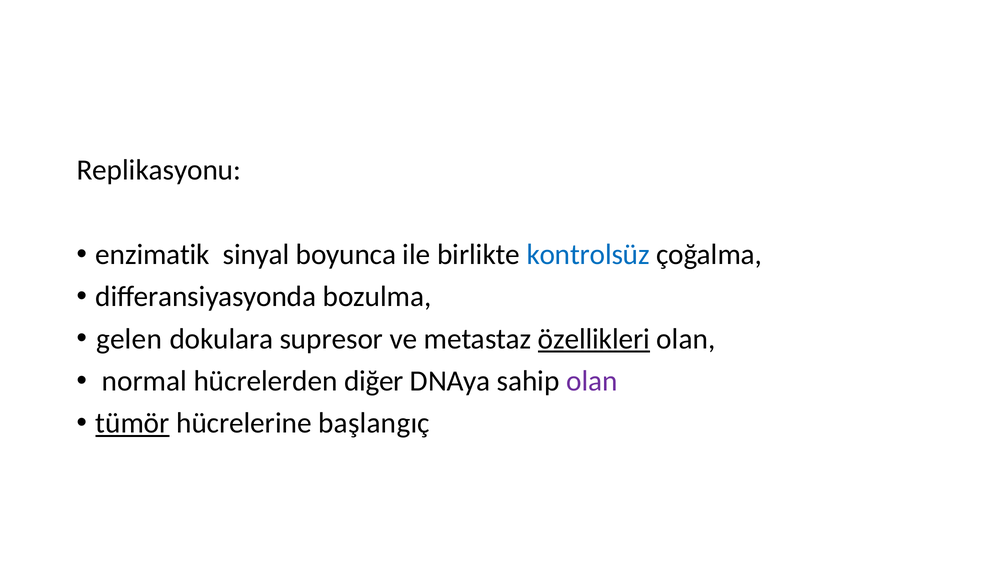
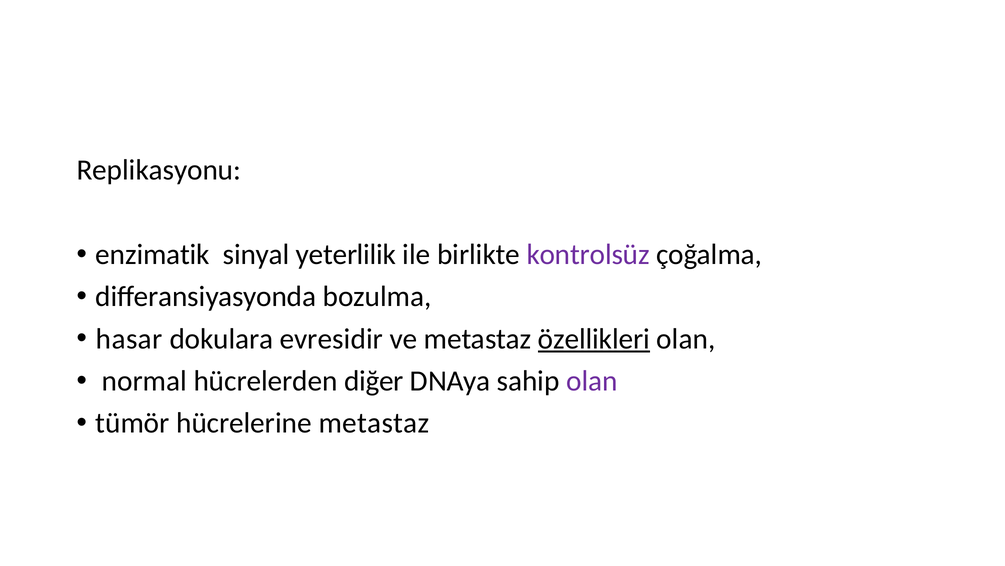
boyunca: boyunca -> yeterlilik (346, 254)
kontrolsüz colour: blue -> purple (588, 254)
gelen: gelen -> hasar (129, 338)
supresor: supresor -> evresidir (331, 338)
tümör underline: present -> none (133, 423)
hücrelerine başlangıç: başlangıç -> metastaz (374, 423)
